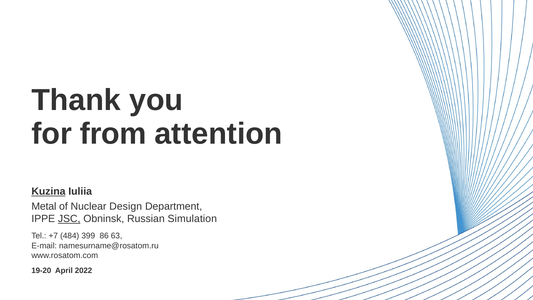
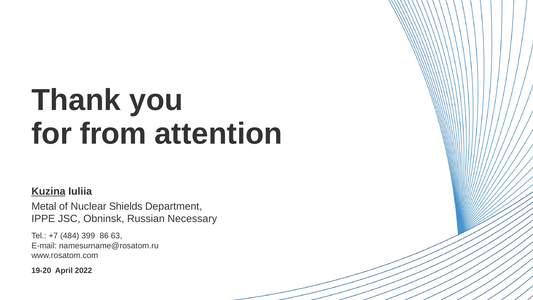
Design: Design -> Shields (126, 206)
JSC underline: present -> none (69, 219)
Simulation: Simulation -> Necessary (192, 219)
